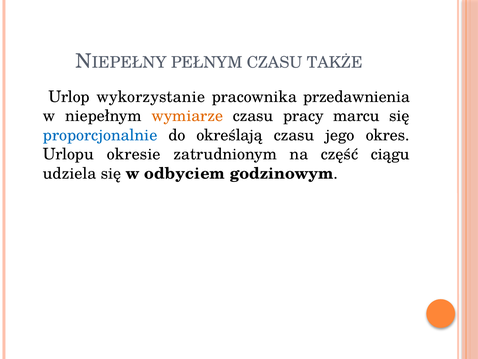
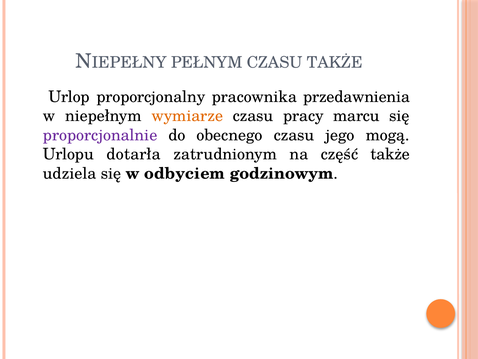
wykorzystanie: wykorzystanie -> proporcjonalny (151, 97)
proporcjonalnie colour: blue -> purple (100, 135)
określają: określają -> obecnego (230, 135)
okres: okres -> mogą (388, 135)
okresie: okresie -> dotarła (134, 154)
część ciągu: ciągu -> także (390, 154)
